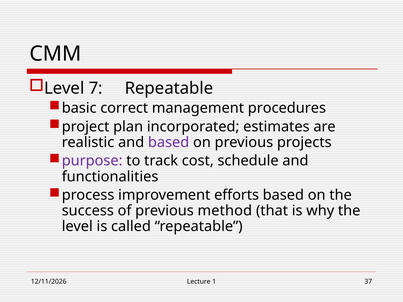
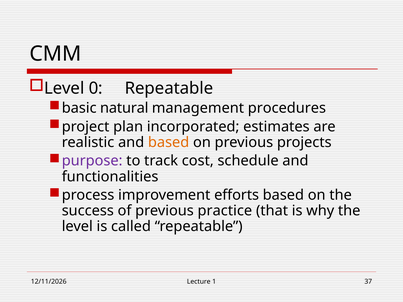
7: 7 -> 0 (96, 88)
correct: correct -> natural (124, 108)
based colour: purple -> orange (169, 142)
method: method -> practice (225, 211)
